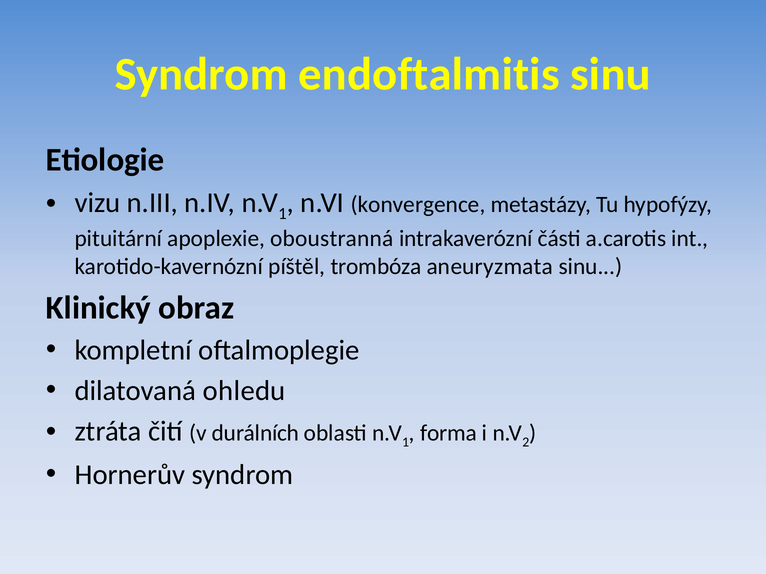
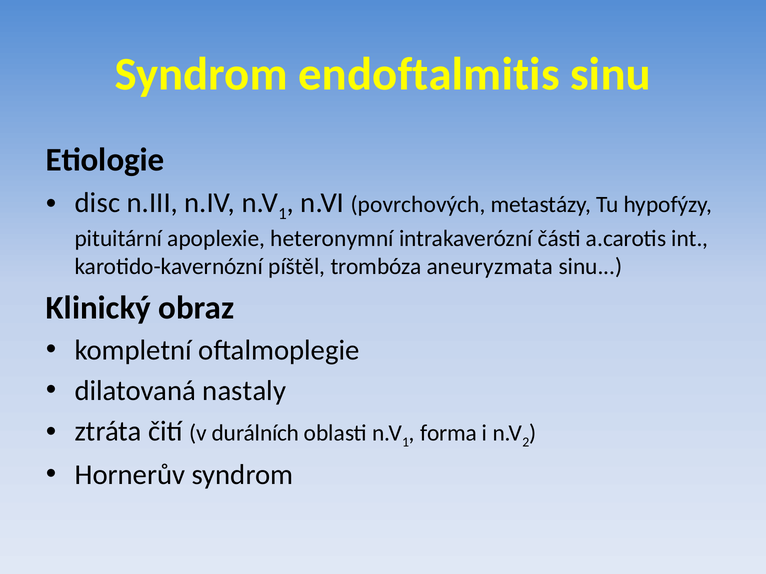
vizu: vizu -> disc (97, 203)
konvergence: konvergence -> povrchových (418, 204)
oboustranná: oboustranná -> heteronymní (332, 239)
ohledu: ohledu -> nastaly (244, 391)
